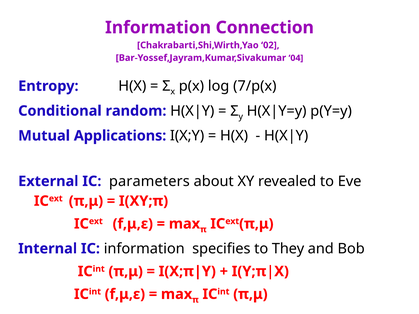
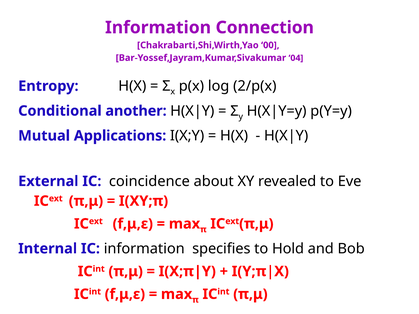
02: 02 -> 00 (270, 45)
7/p(x: 7/p(x -> 2/p(x (255, 86)
random: random -> another (136, 111)
parameters: parameters -> coincidence (149, 181)
They: They -> Hold (288, 249)
